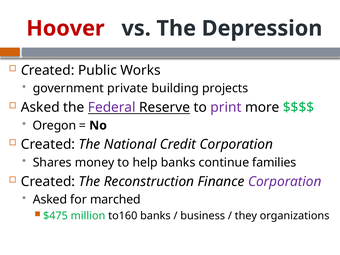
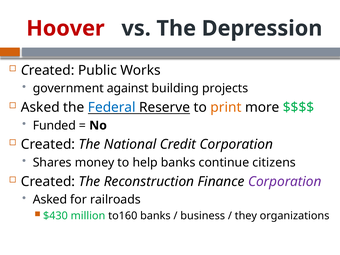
private: private -> against (128, 88)
Federal colour: purple -> blue (112, 107)
print colour: purple -> orange (226, 107)
Oregon: Oregon -> Funded (54, 125)
families: families -> citizens (274, 163)
marched: marched -> railroads (115, 200)
$475: $475 -> $430 (55, 216)
